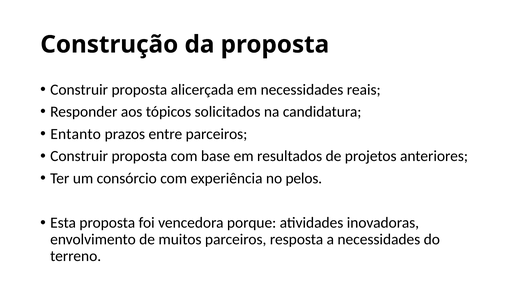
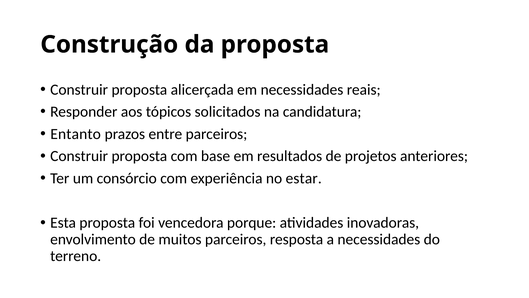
pelos: pelos -> estar (304, 178)
